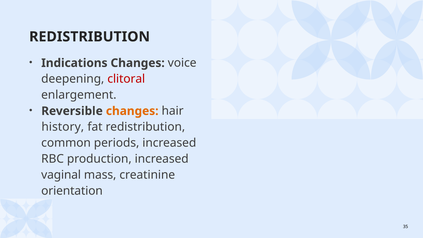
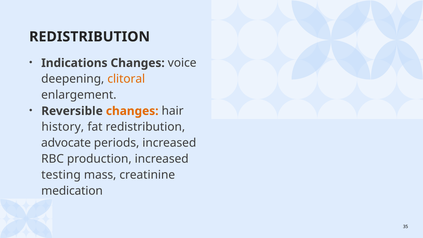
clitoral colour: red -> orange (126, 79)
common: common -> advocate (66, 143)
vaginal: vaginal -> testing (61, 175)
orientation: orientation -> medication (72, 191)
